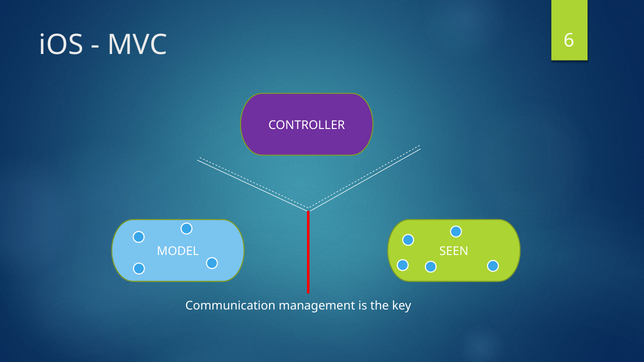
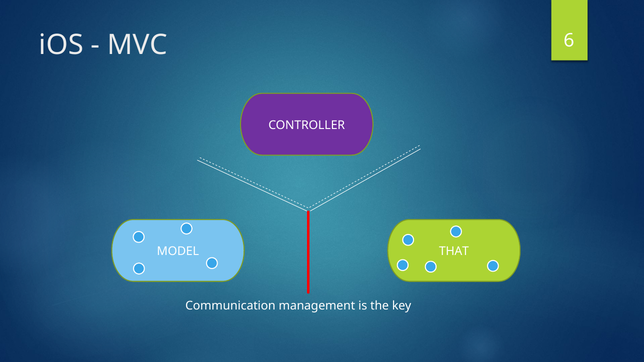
SEEN: SEEN -> THAT (454, 251)
